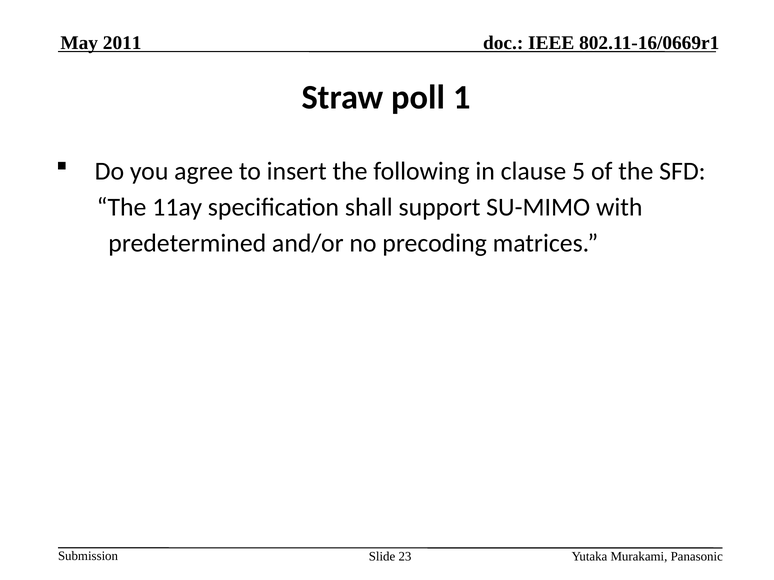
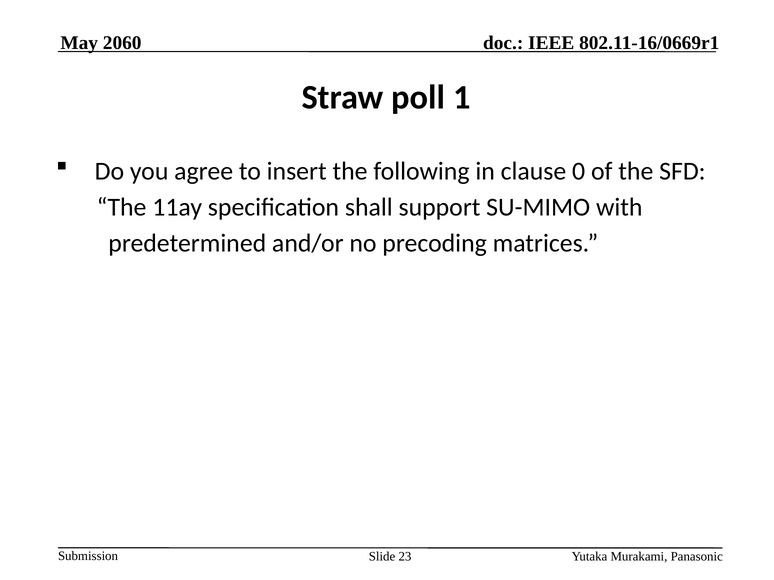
2011: 2011 -> 2060 (122, 43)
5: 5 -> 0 (579, 171)
